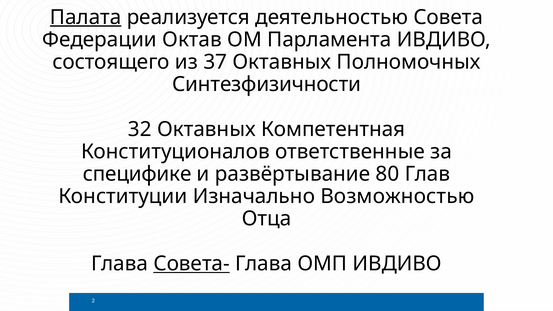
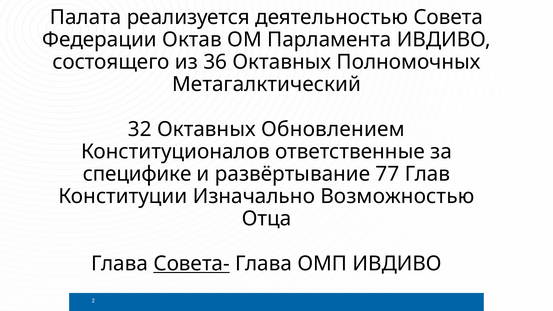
Палата underline: present -> none (86, 17)
37: 37 -> 36 (215, 62)
Синтезфизичности: Синтезфизичности -> Метагалктический (267, 84)
Компетентная: Компетентная -> Обновлением (333, 129)
80: 80 -> 77 (388, 174)
